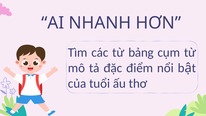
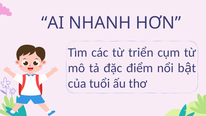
bảng: bảng -> triển (141, 52)
